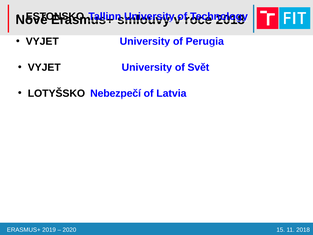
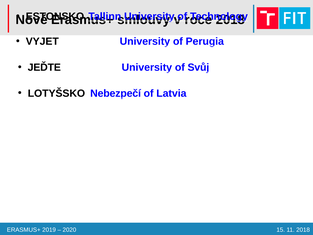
VYJET: VYJET -> JEĎTE (44, 67)
Svět: Svět -> Svůj (198, 67)
